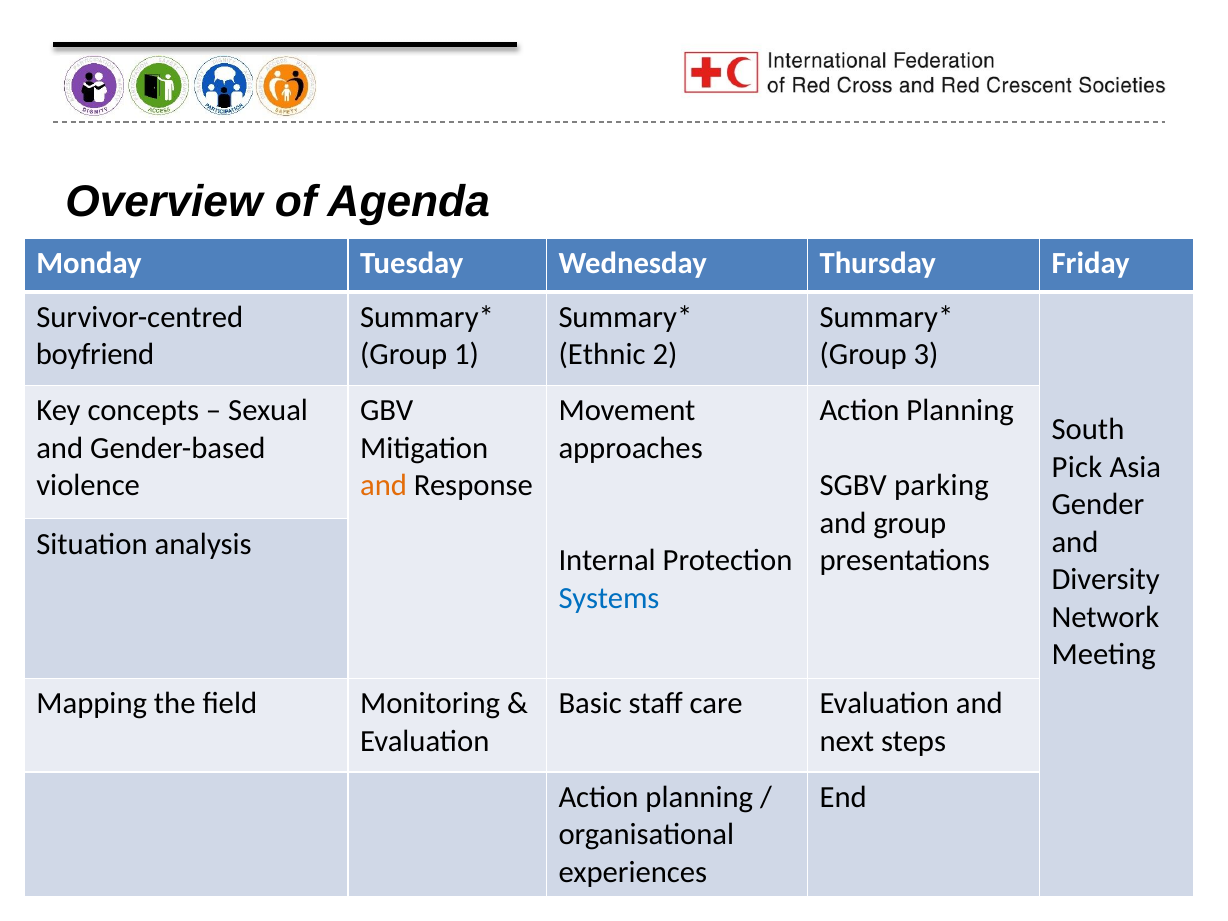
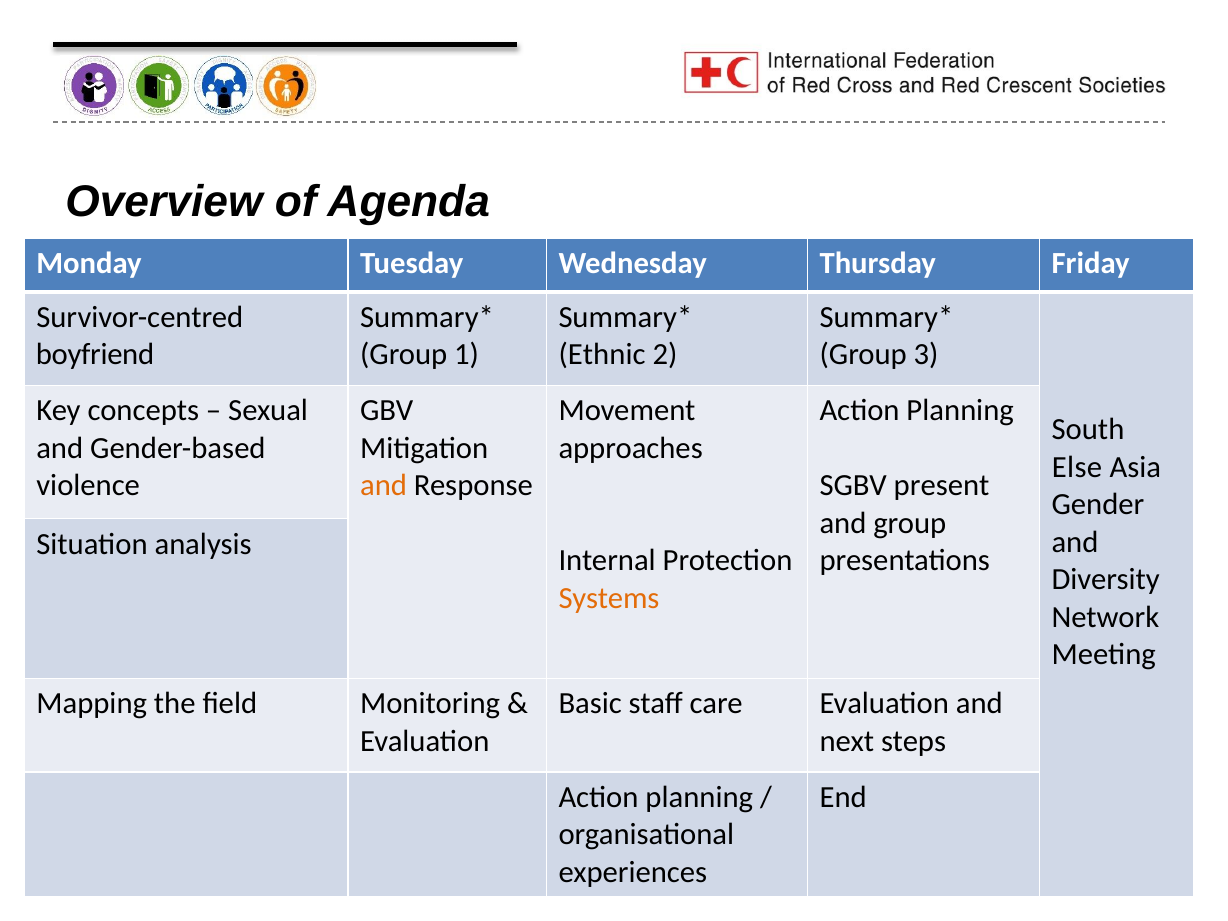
Pick: Pick -> Else (1077, 467)
parking: parking -> present (942, 486)
Systems colour: blue -> orange (609, 598)
